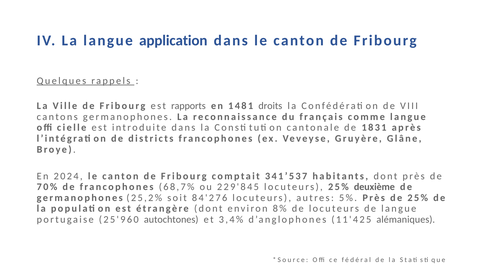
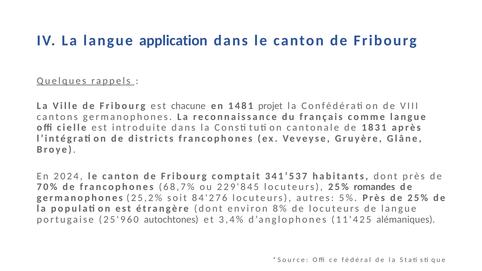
rapports: rapports -> chacune (188, 106)
droits: droits -> projet (270, 106)
deuxième: deuxième -> romandes (374, 187)
